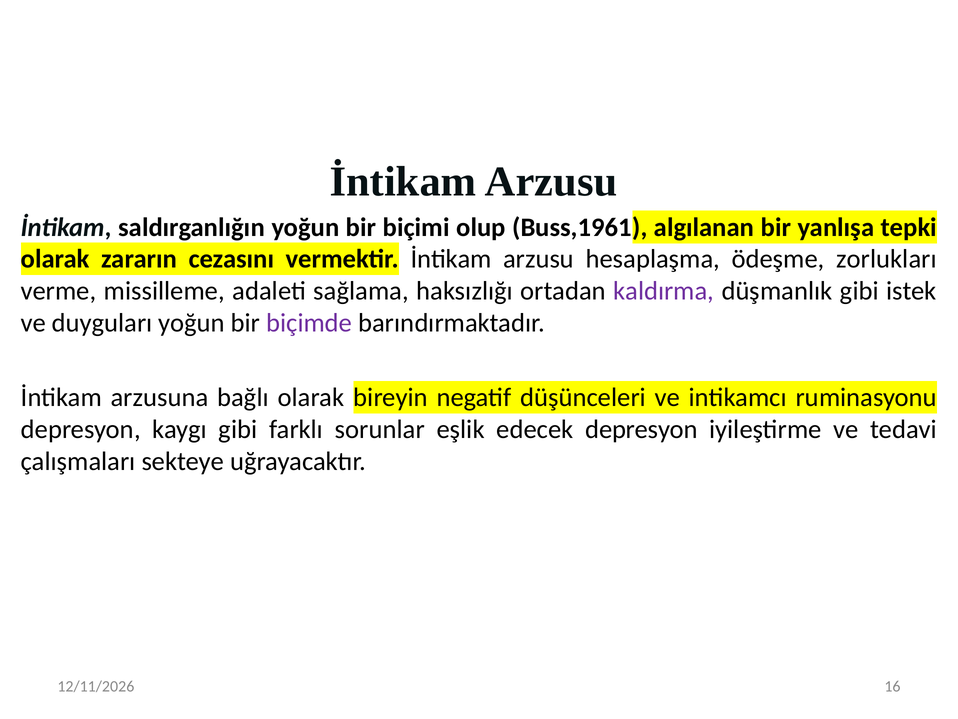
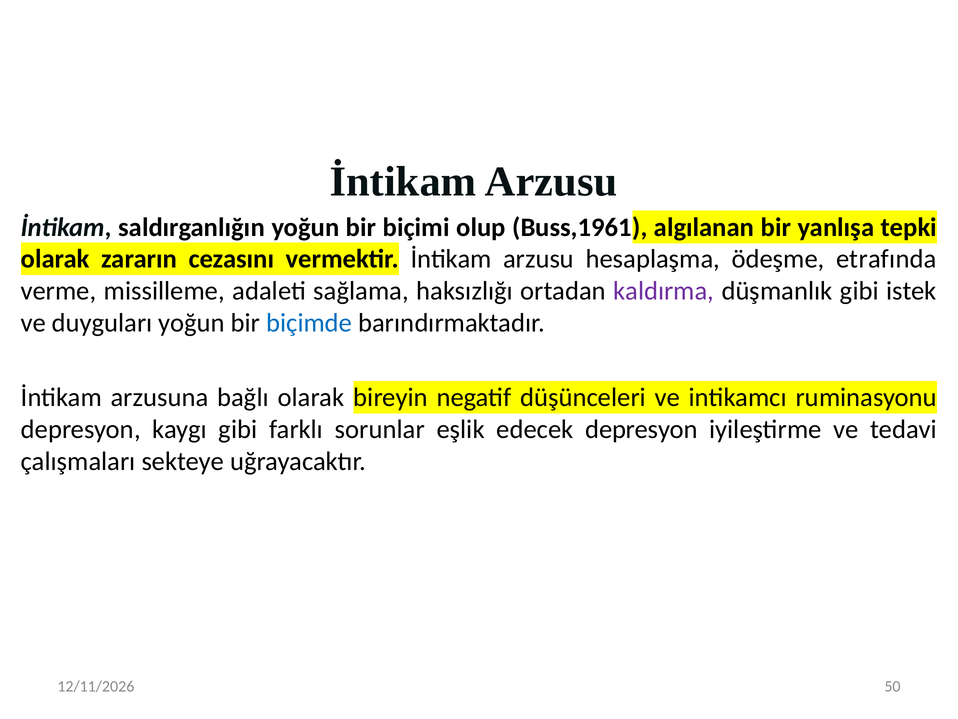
zorlukları: zorlukları -> etrafında (886, 259)
biçimde colour: purple -> blue (309, 323)
16: 16 -> 50 (892, 686)
